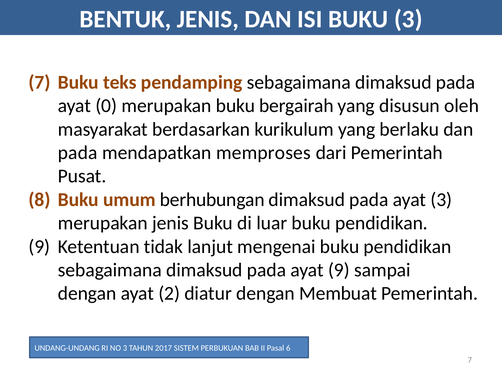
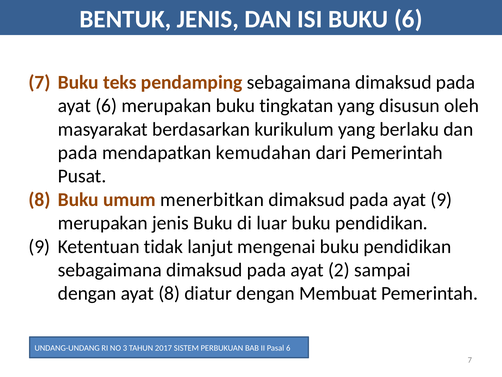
BUKU 3: 3 -> 6 (408, 19)
ayat 0: 0 -> 6 (106, 106)
bergairah: bergairah -> tingkatan (296, 106)
memproses: memproses -> kemudahan (263, 153)
berhubungan: berhubungan -> menerbitkan (212, 199)
ayat 3: 3 -> 9 (441, 199)
ayat 9: 9 -> 2 (339, 270)
ayat 2: 2 -> 8 (169, 293)
